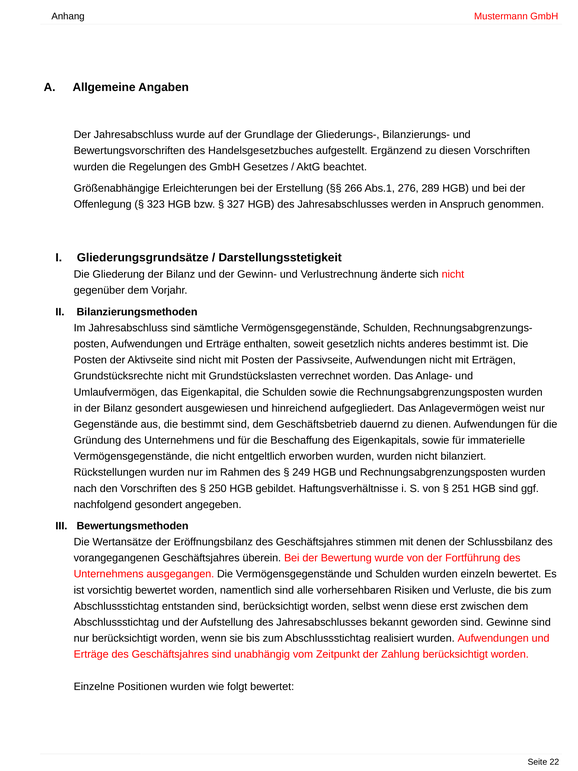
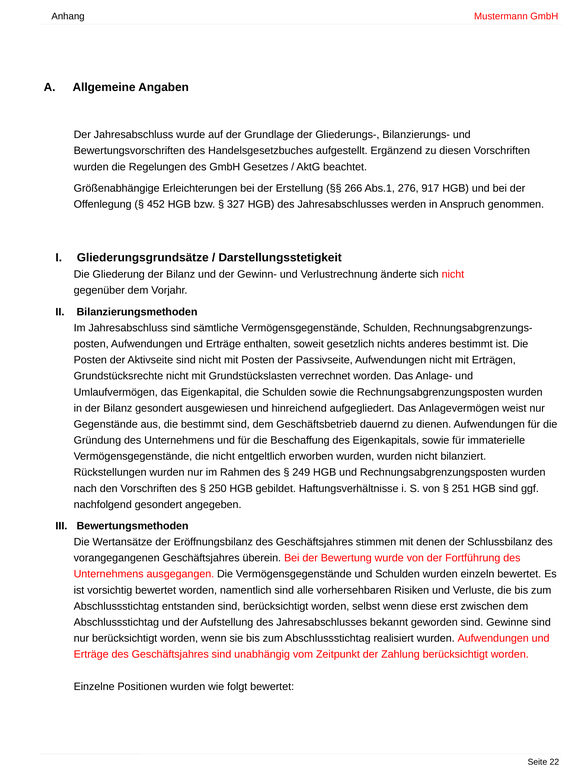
289: 289 -> 917 (430, 188)
323: 323 -> 452 (156, 204)
